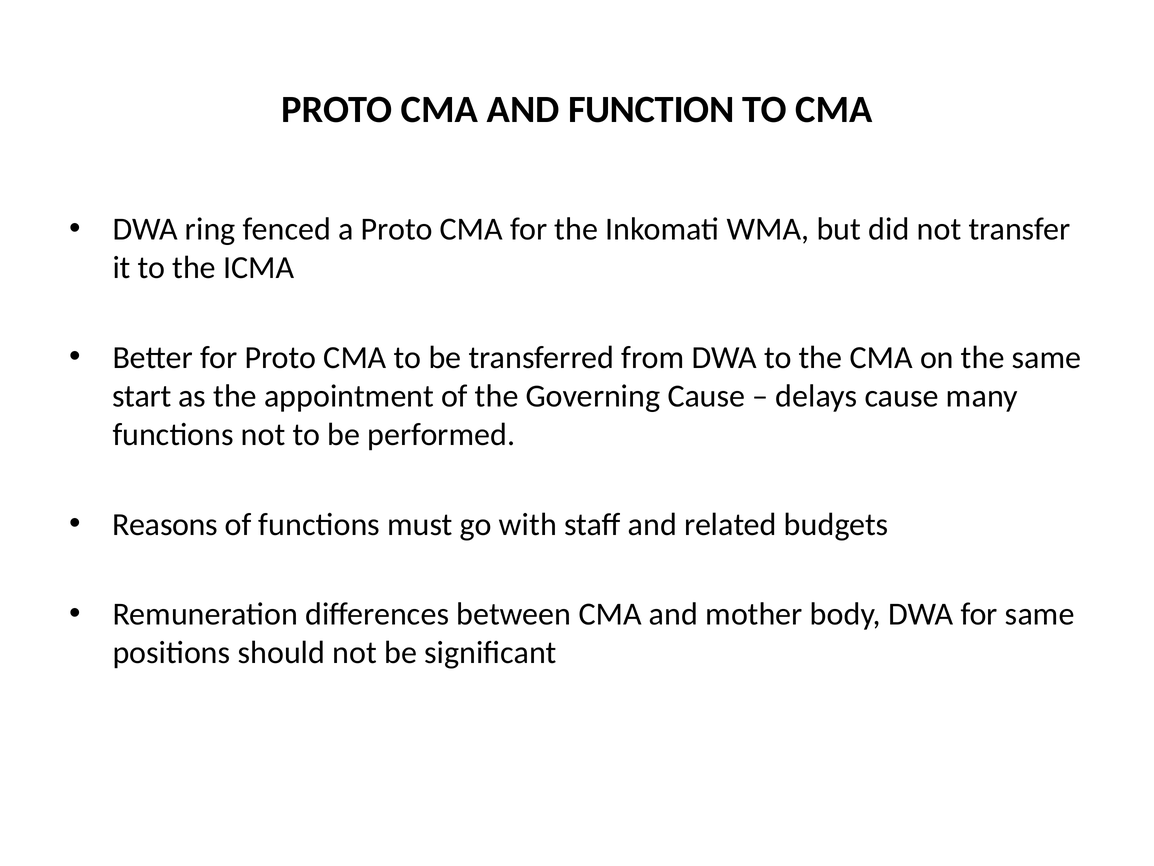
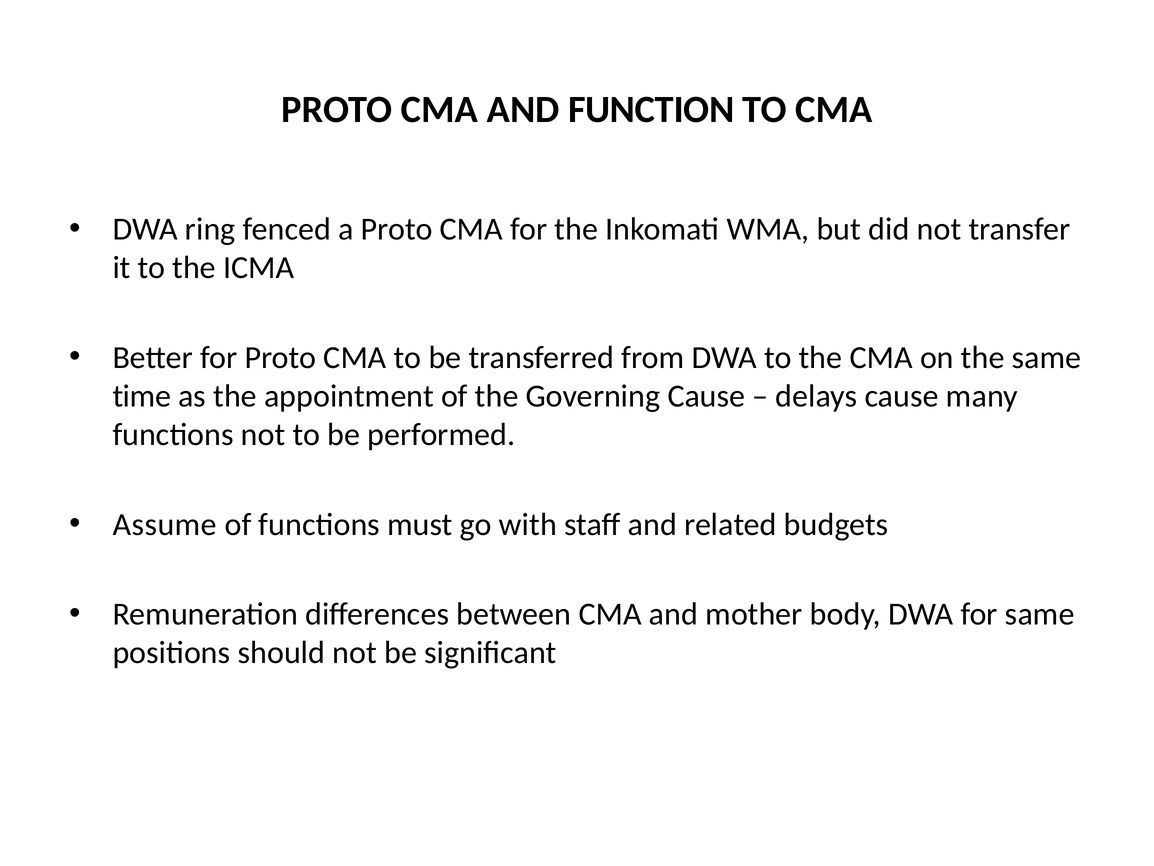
start: start -> time (142, 396)
Reasons: Reasons -> Assume (165, 524)
